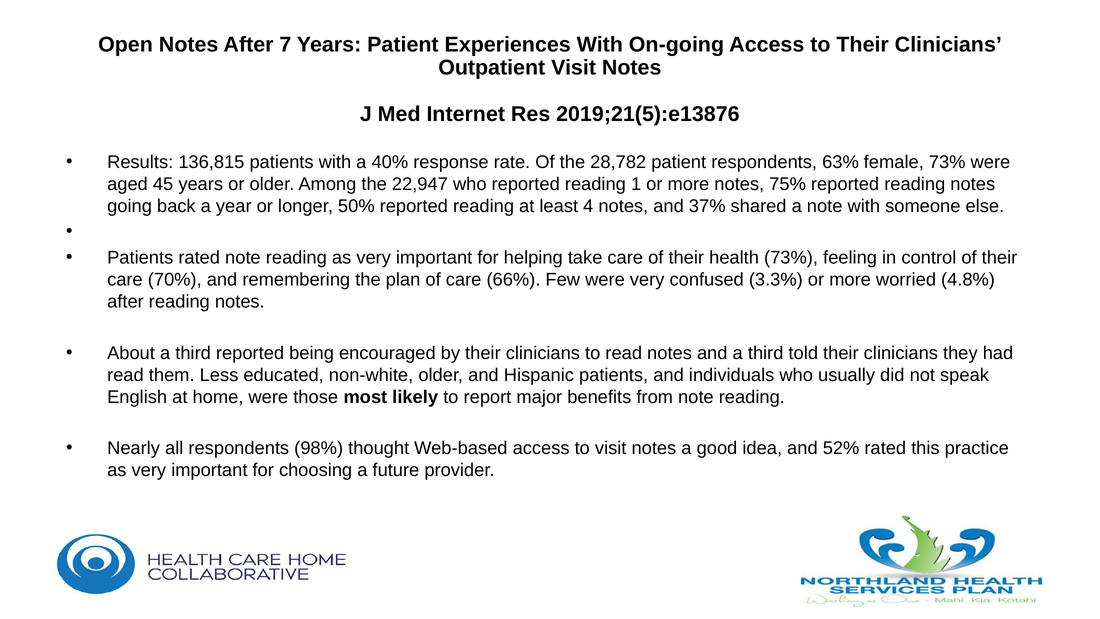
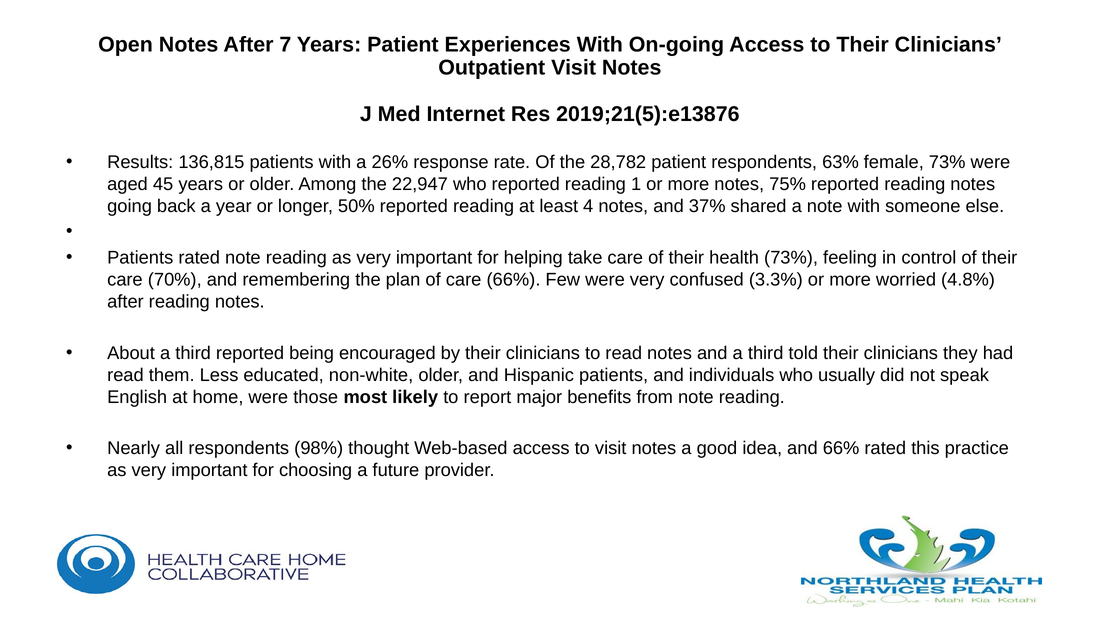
40%: 40% -> 26% (390, 162)
and 52%: 52% -> 66% (841, 448)
